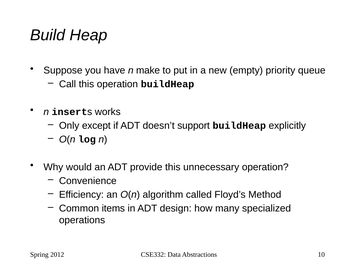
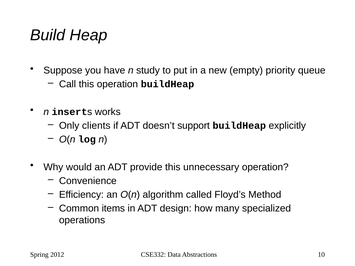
make: make -> study (148, 71)
except: except -> clients (96, 126)
